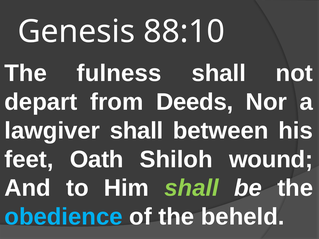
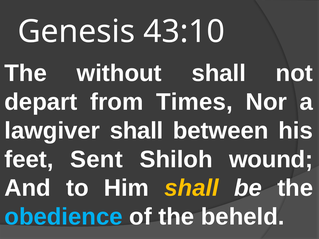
88:10: 88:10 -> 43:10 (184, 32)
fulness: fulness -> without (119, 73)
Deeds: Deeds -> Times (194, 102)
Oath: Oath -> Sent (96, 160)
shall colour: light green -> yellow (192, 188)
